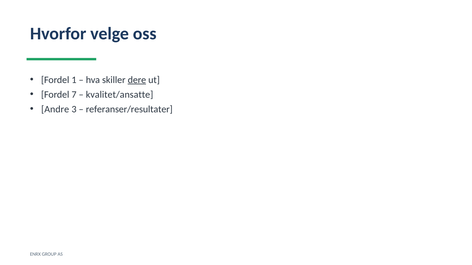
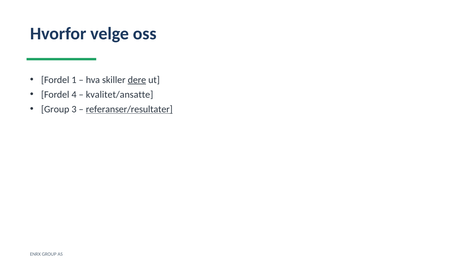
7: 7 -> 4 (74, 95)
Andre: Andre -> Group (55, 109)
referanser/resultater underline: none -> present (129, 109)
